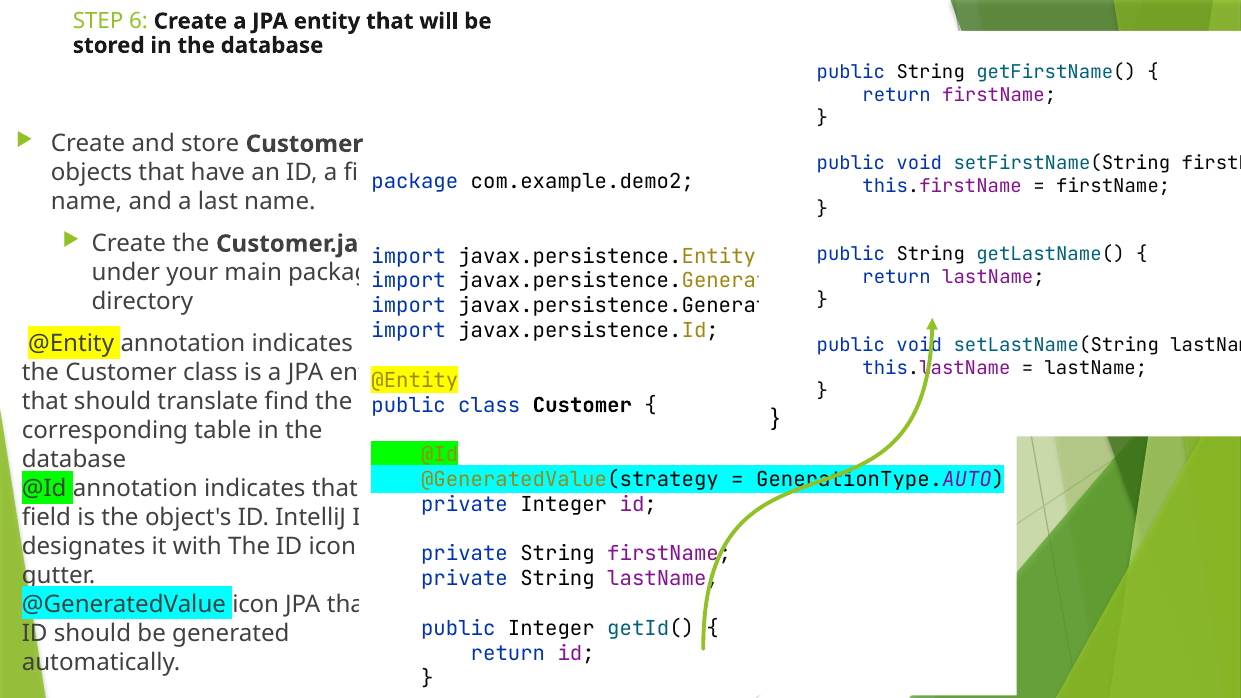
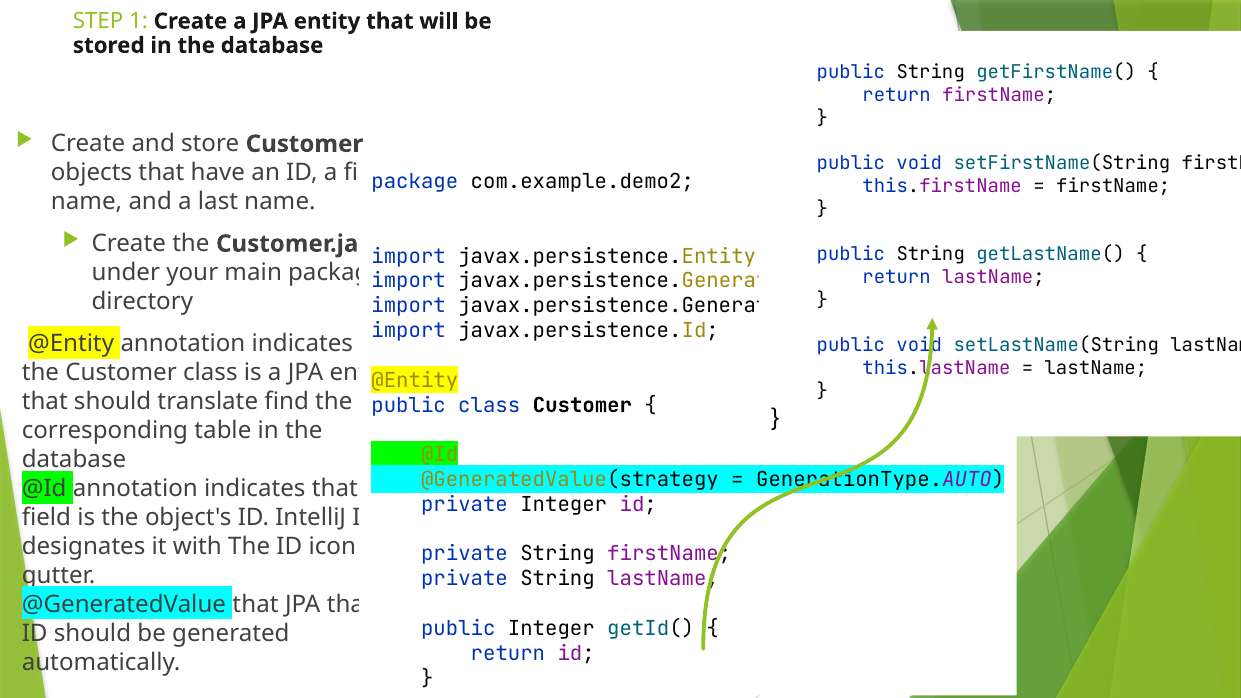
6: 6 -> 1 (138, 21)
@GeneratedValue icon: icon -> that (256, 604)
